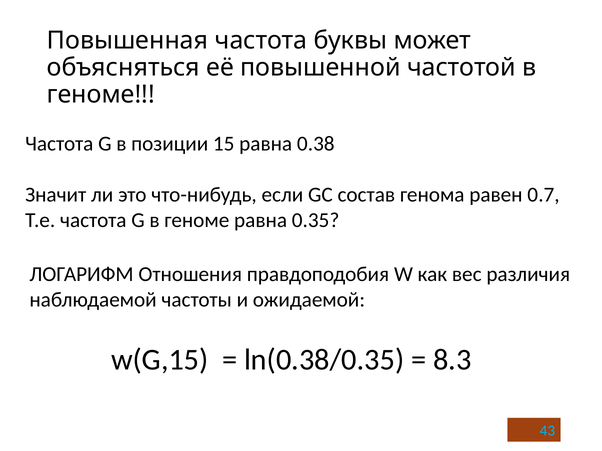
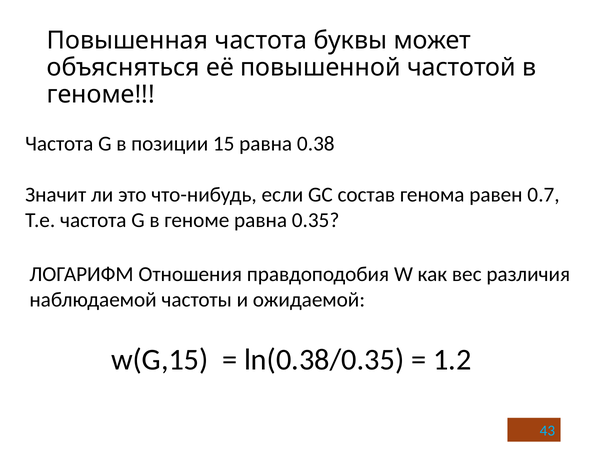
8.3: 8.3 -> 1.2 (452, 360)
